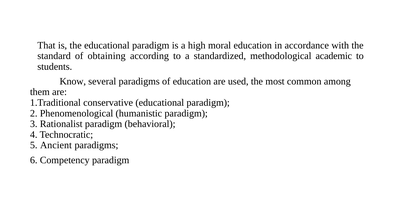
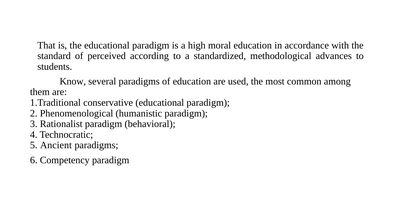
obtaining: obtaining -> perceived (107, 56)
academic: academic -> advances (334, 56)
